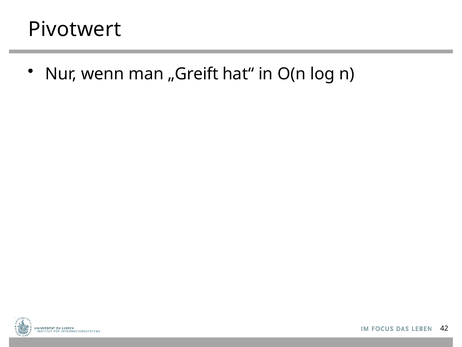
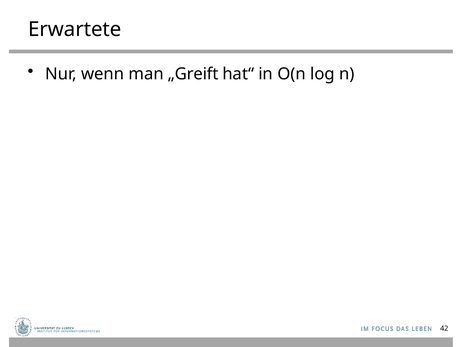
Pivotwert: Pivotwert -> Erwartete (75, 29)
